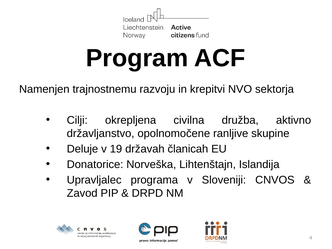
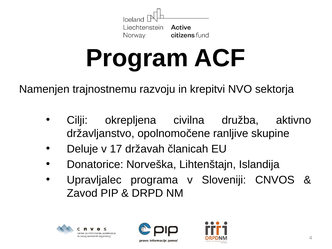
19: 19 -> 17 (116, 149)
